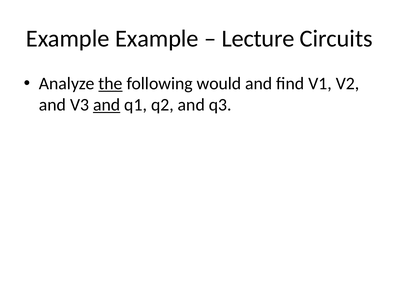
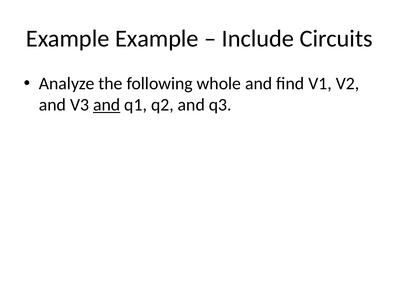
Lecture: Lecture -> Include (258, 39)
the underline: present -> none (110, 84)
would: would -> whole (219, 84)
